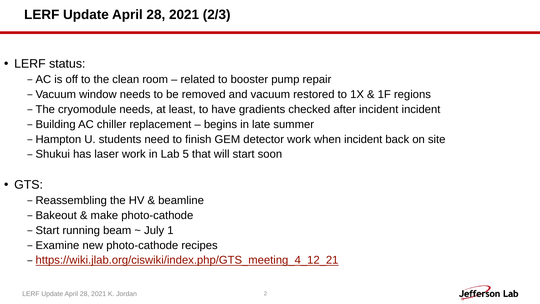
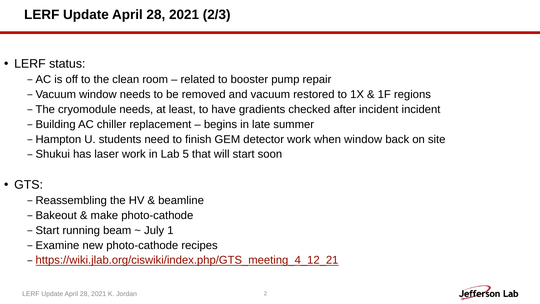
when incident: incident -> window (363, 139)
